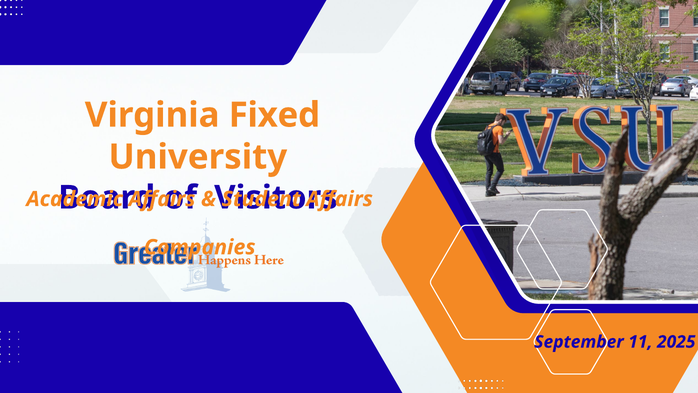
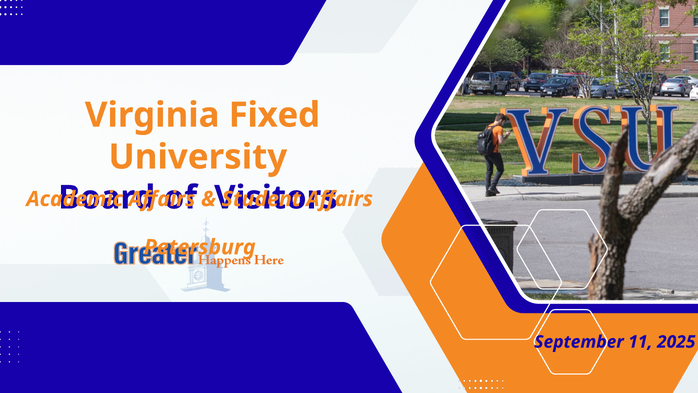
Companies: Companies -> Petersburg (200, 247)
